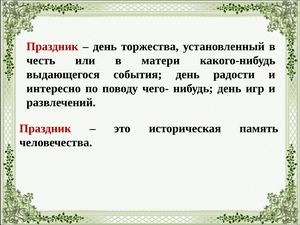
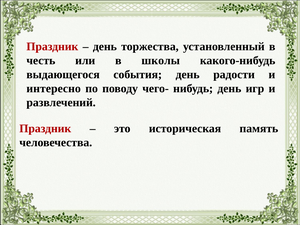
матери: матери -> школы (161, 60)
